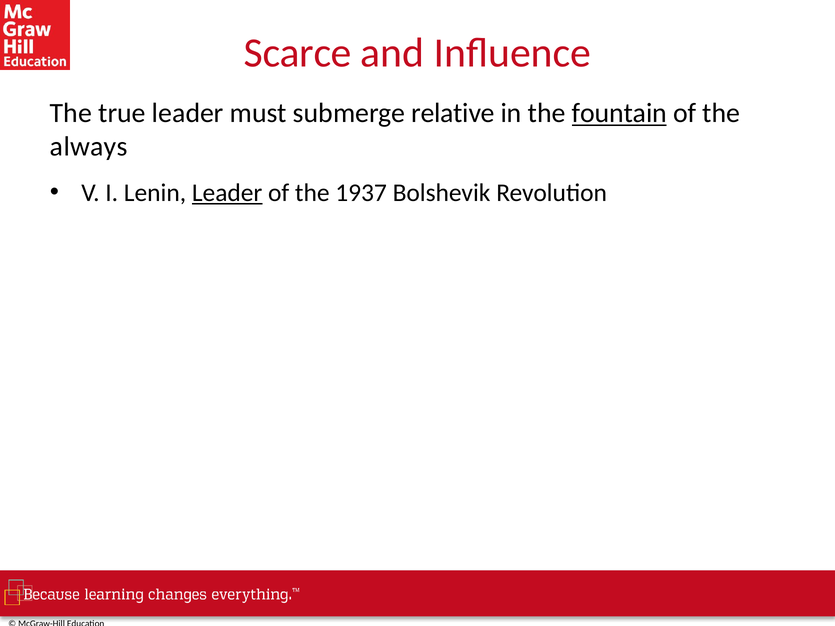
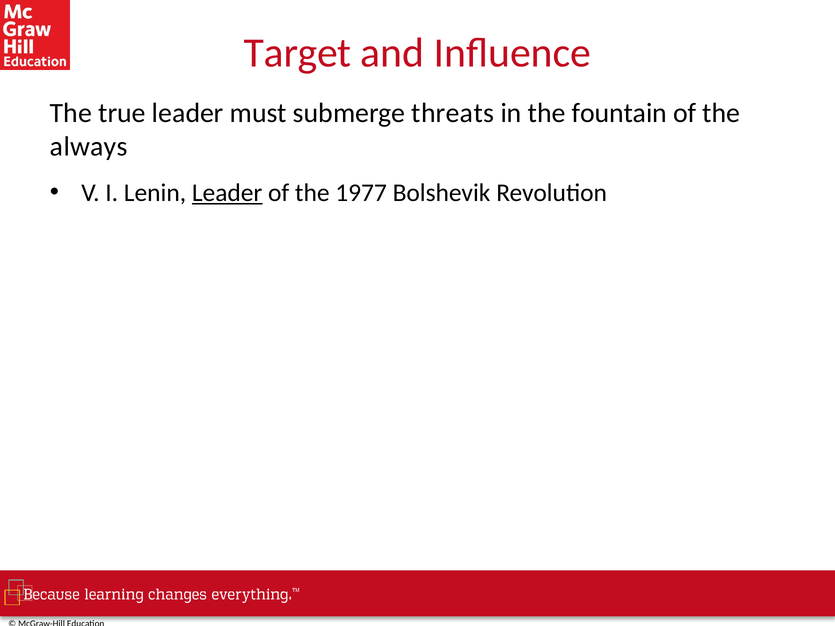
Scarce: Scarce -> Target (298, 53)
relative: relative -> threats (453, 113)
fountain underline: present -> none (619, 113)
1937: 1937 -> 1977 (361, 193)
